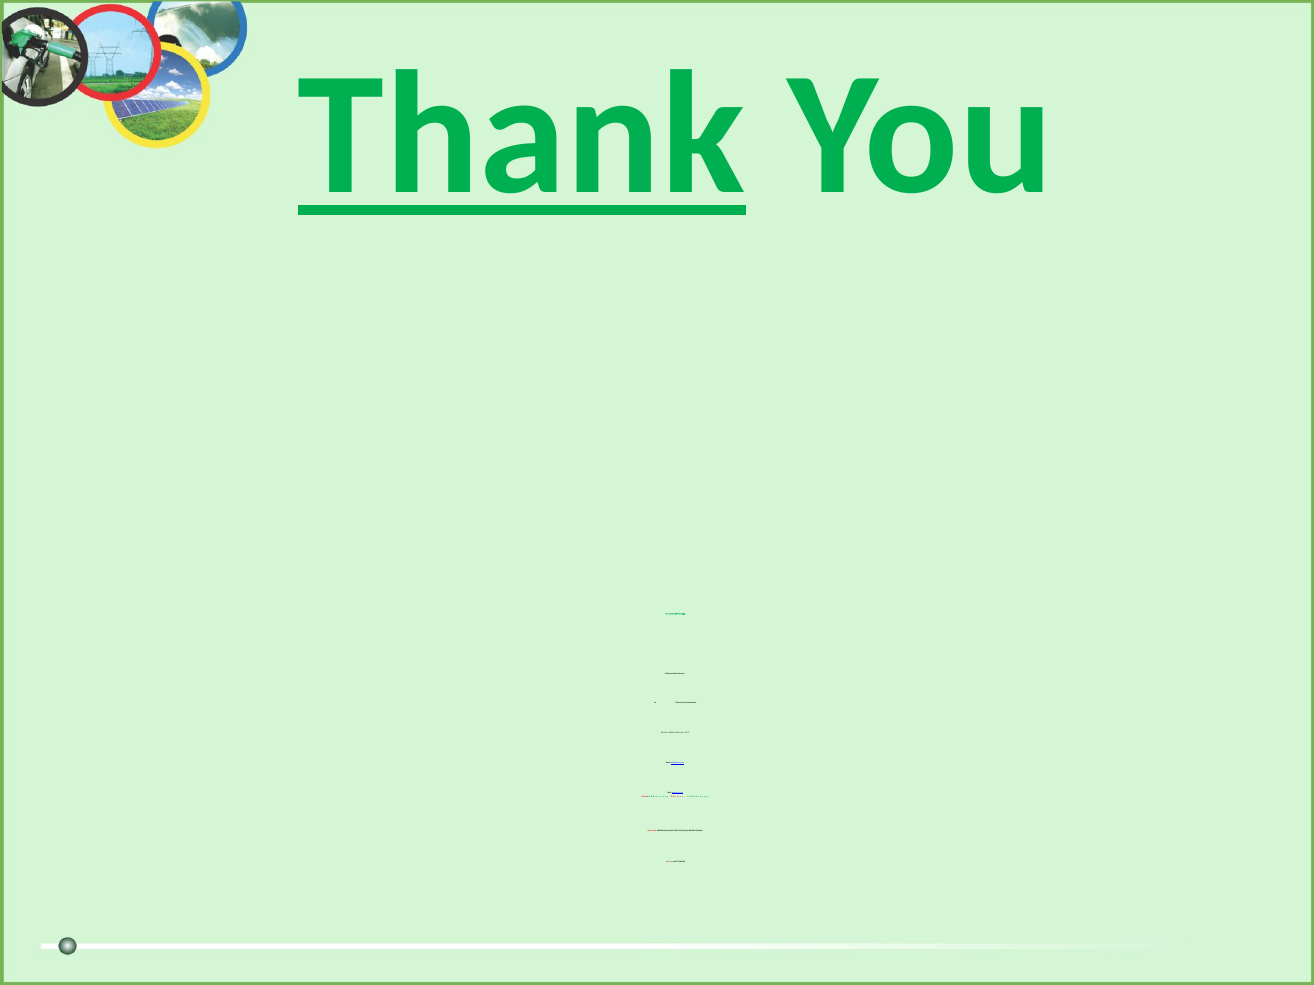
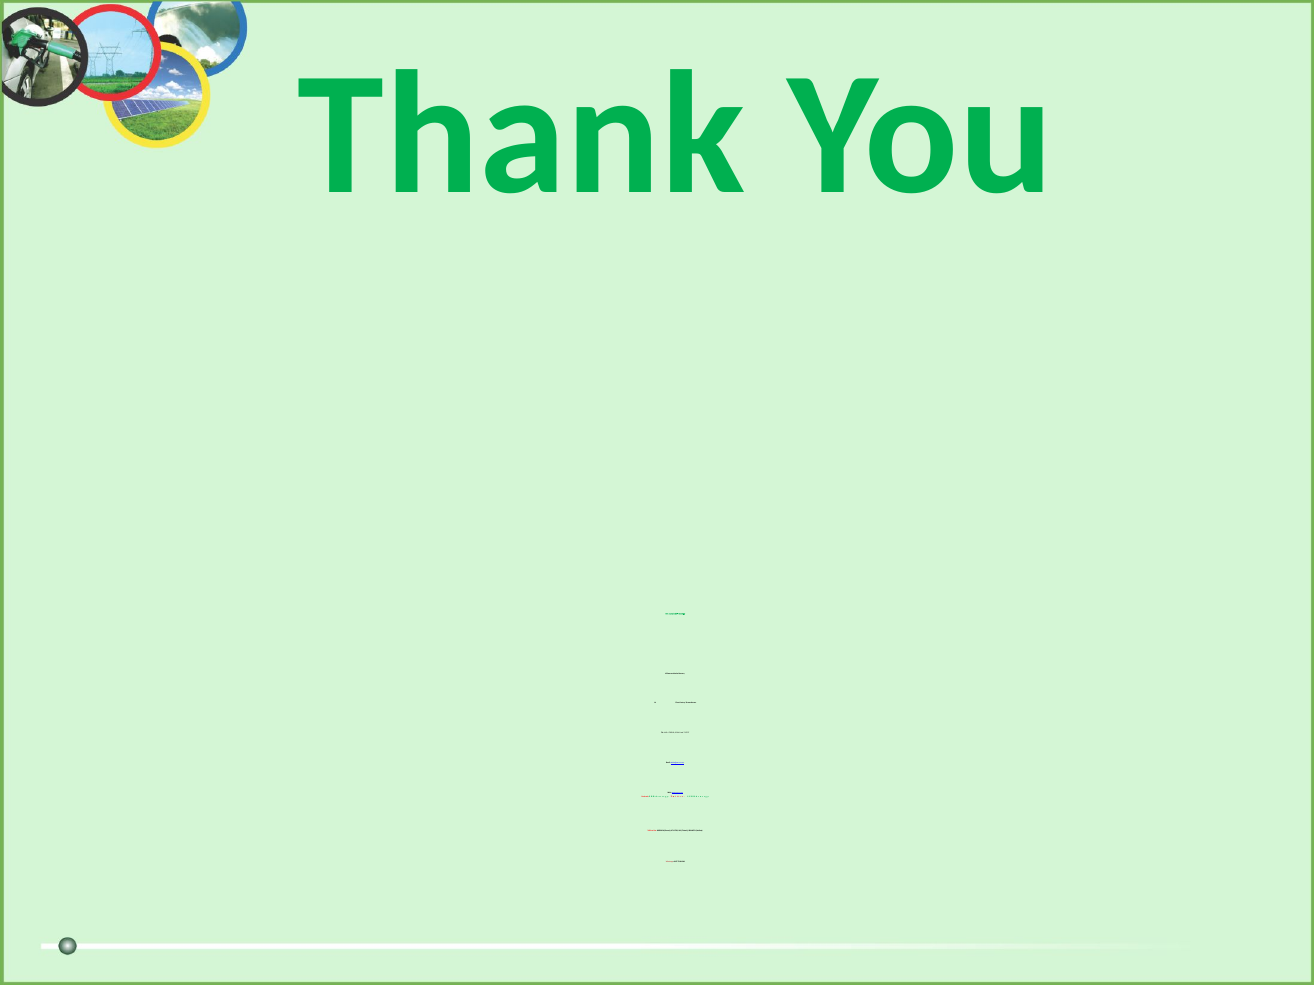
Thank underline: present -> none (521, 135)
